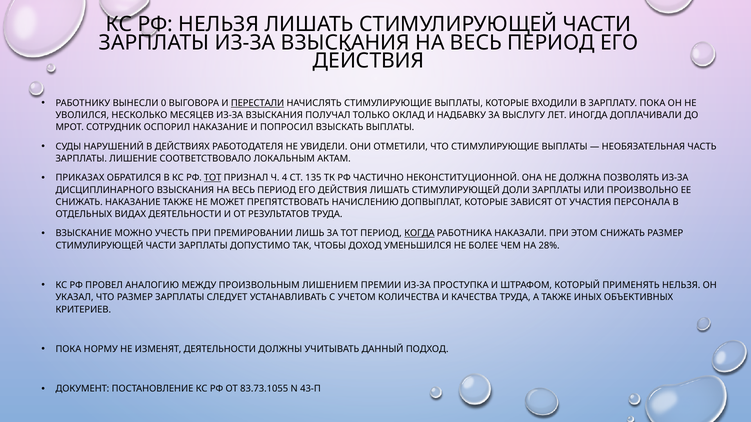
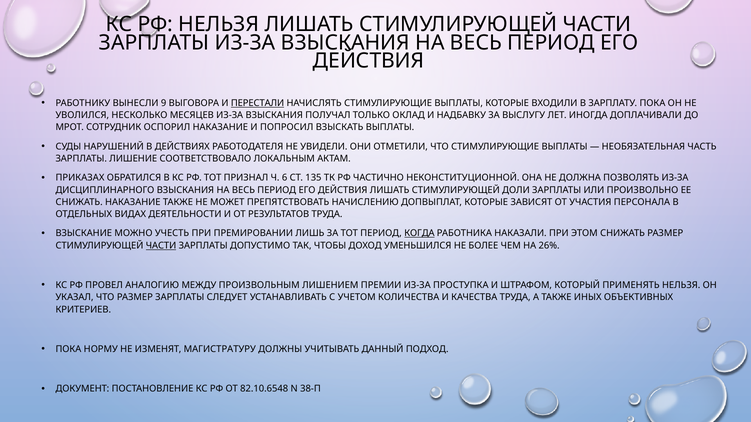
0: 0 -> 9 (164, 103)
ТОТ underline: present -> none (213, 178)
4: 4 -> 6 (285, 178)
ЧАСТИ underline: none -> present (161, 246)
28%: 28% -> 26% (549, 246)
ИЗМЕНЯТ ДЕЯТЕЛЬНОСТИ: ДЕЯТЕЛЬНОСТИ -> МАГИСТРАТУРУ (220, 350)
83.73.1055: 83.73.1055 -> 82.10.6548 (264, 389)
43-П: 43-П -> 38-П (310, 389)
